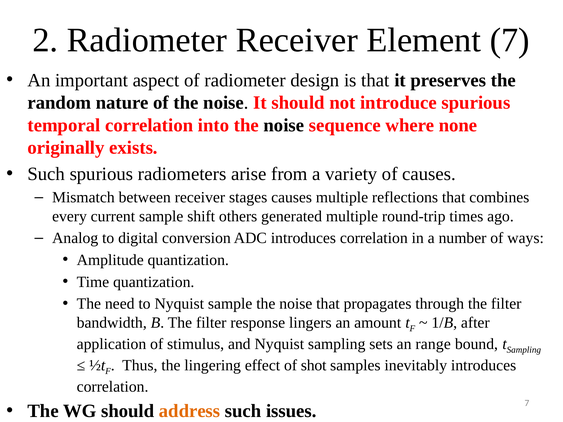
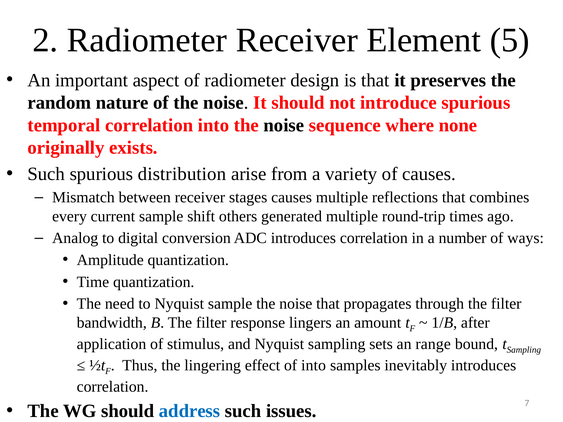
Element 7: 7 -> 5 (510, 40)
radiometers: radiometers -> distribution (182, 174)
of shot: shot -> into (314, 365)
address colour: orange -> blue (190, 411)
